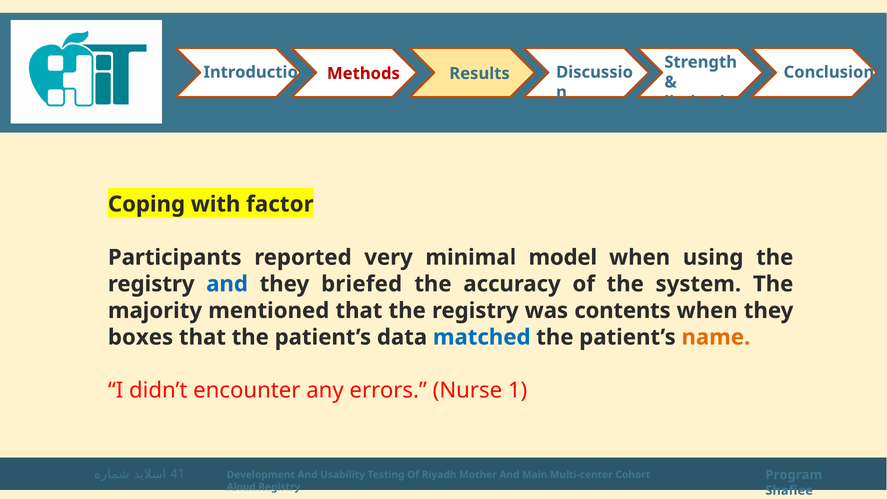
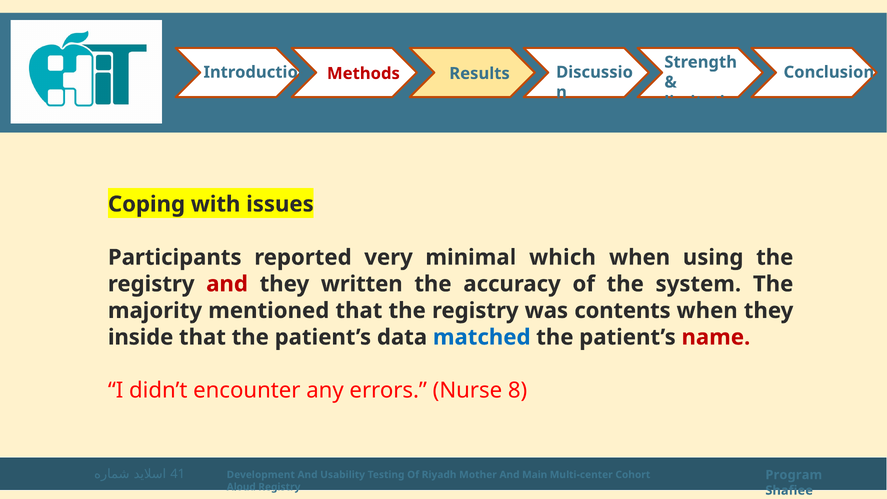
factor: factor -> issues (280, 204)
model: model -> which (563, 257)
and colour: blue -> red (227, 284)
briefed: briefed -> written (362, 284)
boxes: boxes -> inside (141, 337)
name colour: orange -> red (716, 337)
1: 1 -> 8 (518, 390)
